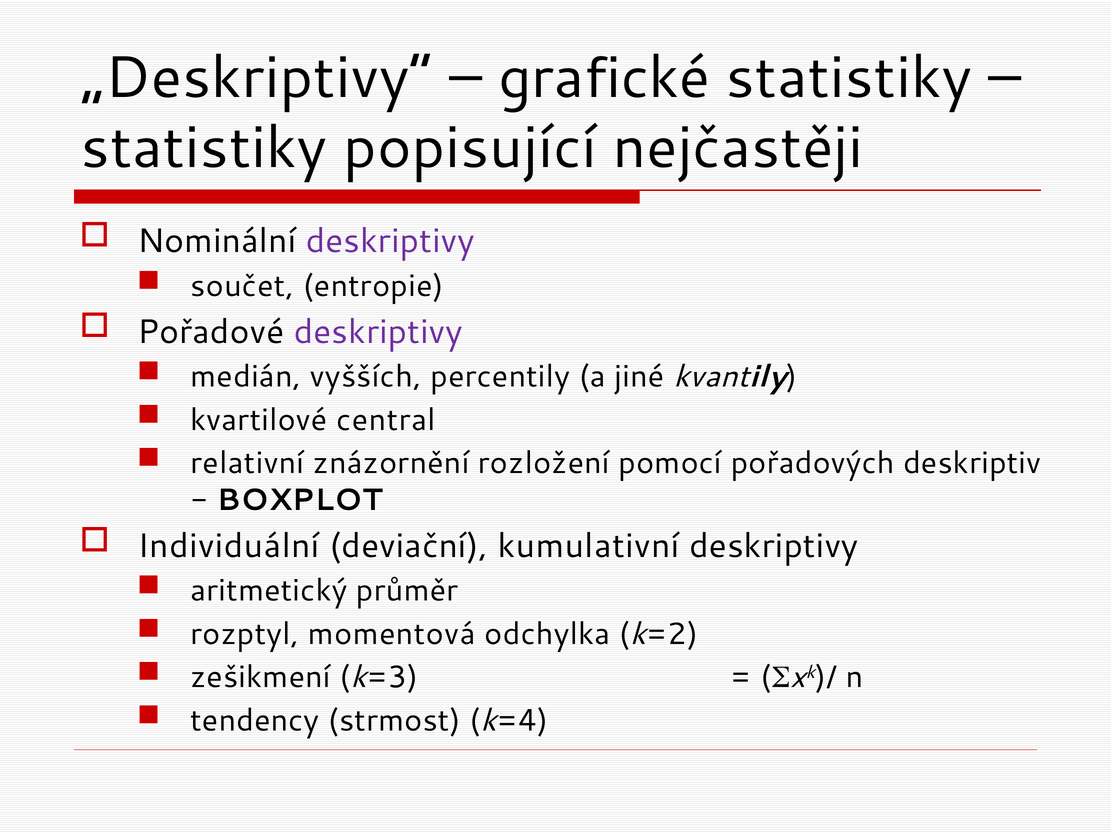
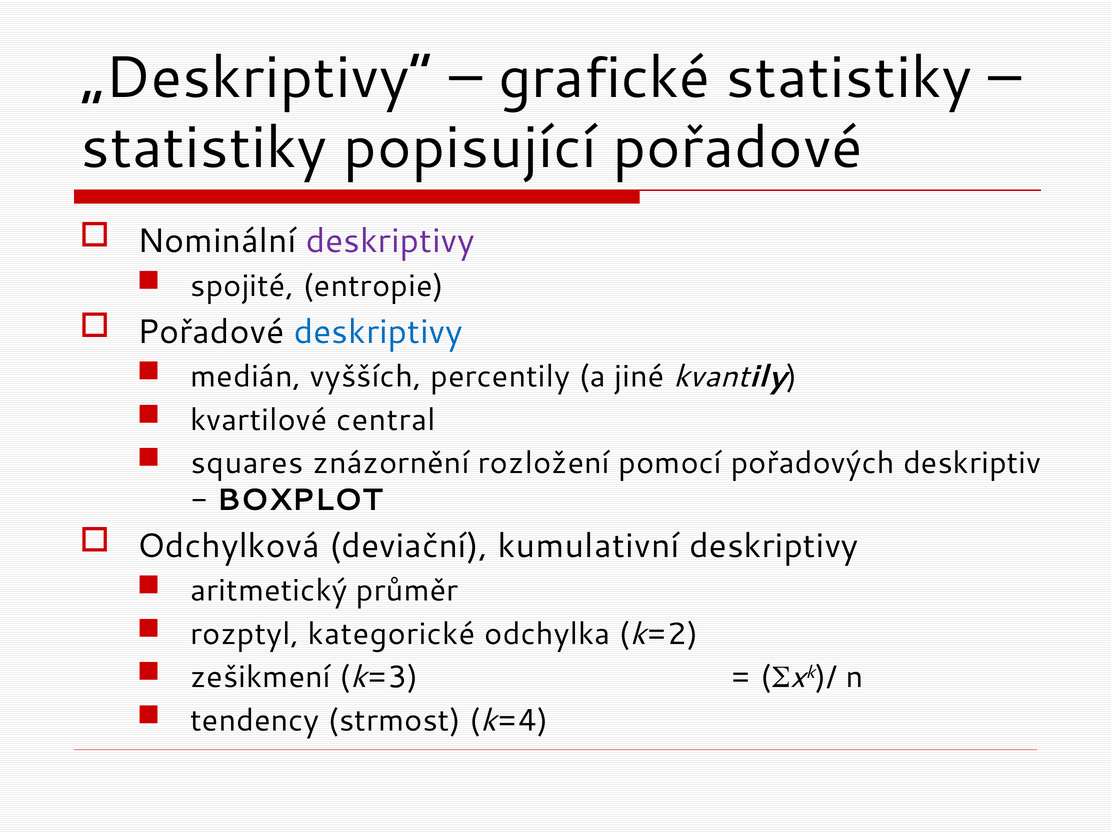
popisující nejčastěji: nejčastěji -> pořadové (738, 148)
součet: součet -> spojité (242, 286)
deskriptivy colour: purple -> blue (378, 332)
relativní: relativní -> squares (247, 463)
Individuální: Individuální -> Odchylková (228, 546)
momentová: momentová -> kategorické (392, 634)
